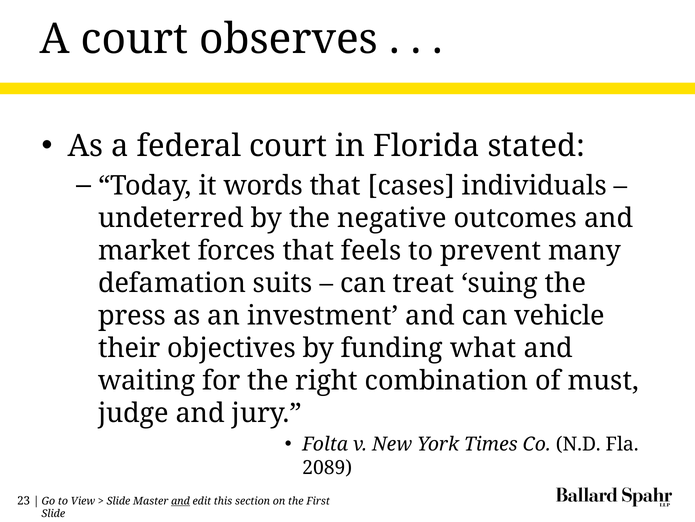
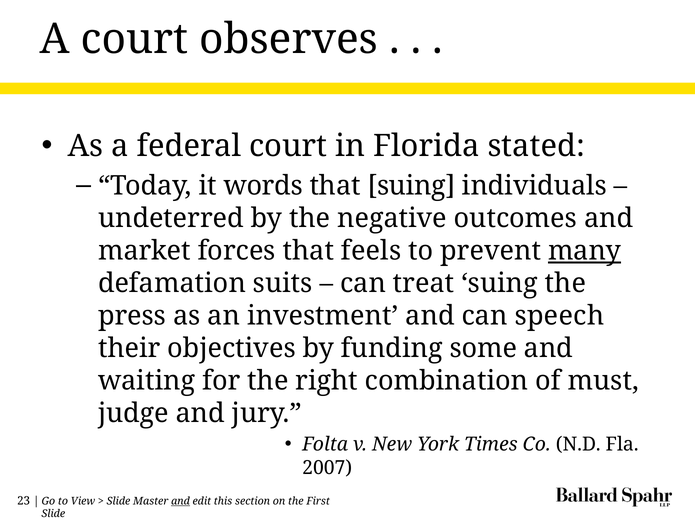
that cases: cases -> suing (411, 186)
many underline: none -> present (585, 251)
vehicle: vehicle -> speech (559, 315)
what: what -> some (483, 348)
2089: 2089 -> 2007 (327, 467)
